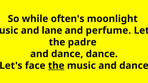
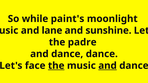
often's: often's -> paint's (68, 19)
perfume: perfume -> sunshine (108, 31)
and underline: none -> present (108, 66)
